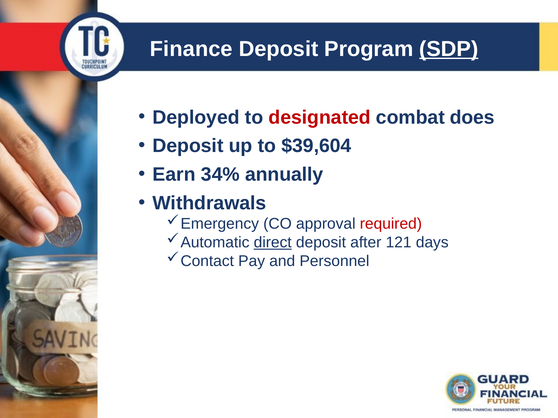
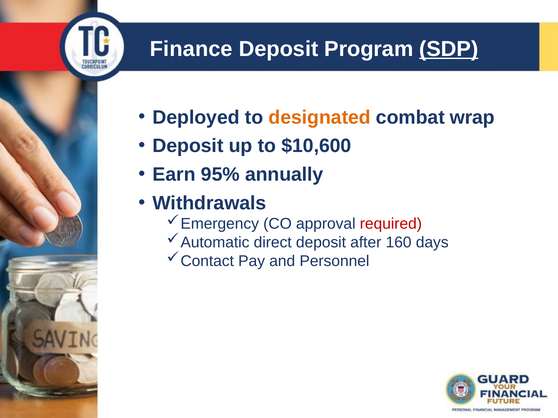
designated colour: red -> orange (320, 117)
does: does -> wrap (472, 117)
$39,604: $39,604 -> $10,600 (316, 146)
34%: 34% -> 95% (220, 175)
direct underline: present -> none (273, 243)
121: 121 -> 160 (399, 243)
